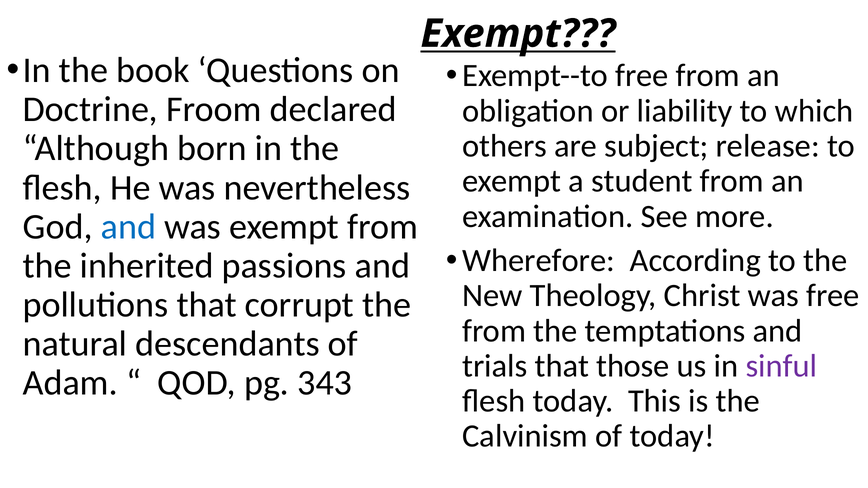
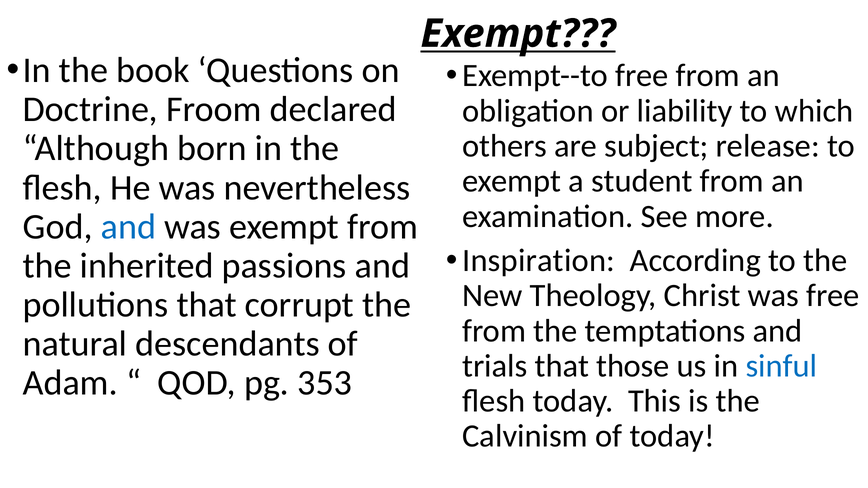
Wherefore: Wherefore -> Inspiration (539, 261)
sinful colour: purple -> blue (781, 366)
343: 343 -> 353 (325, 383)
